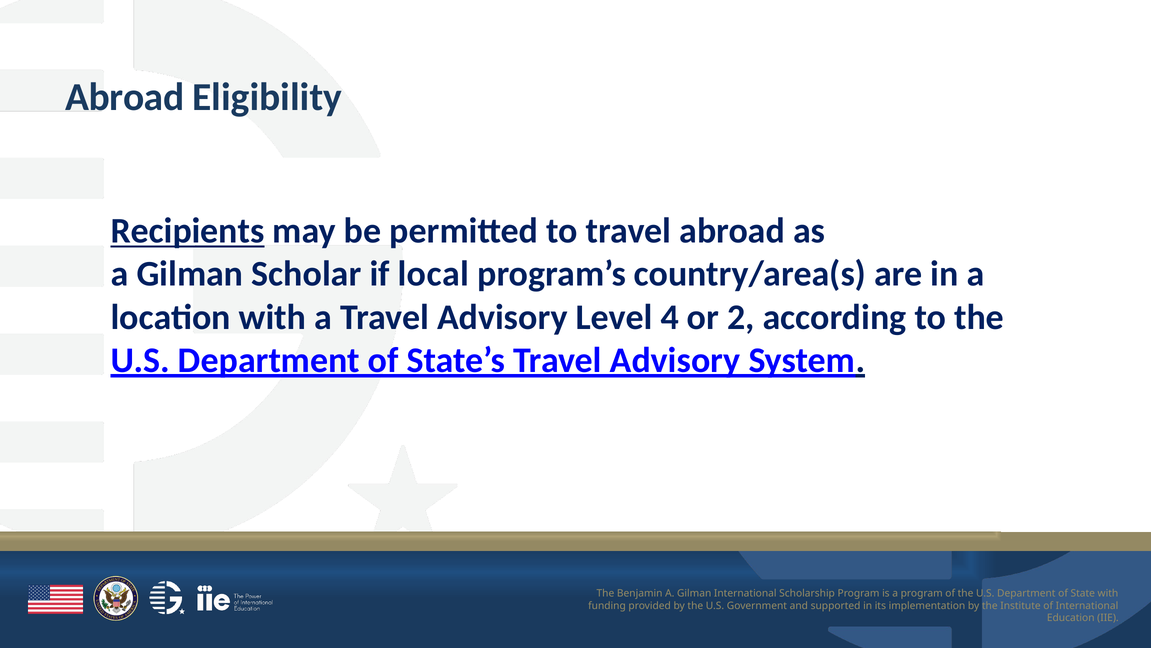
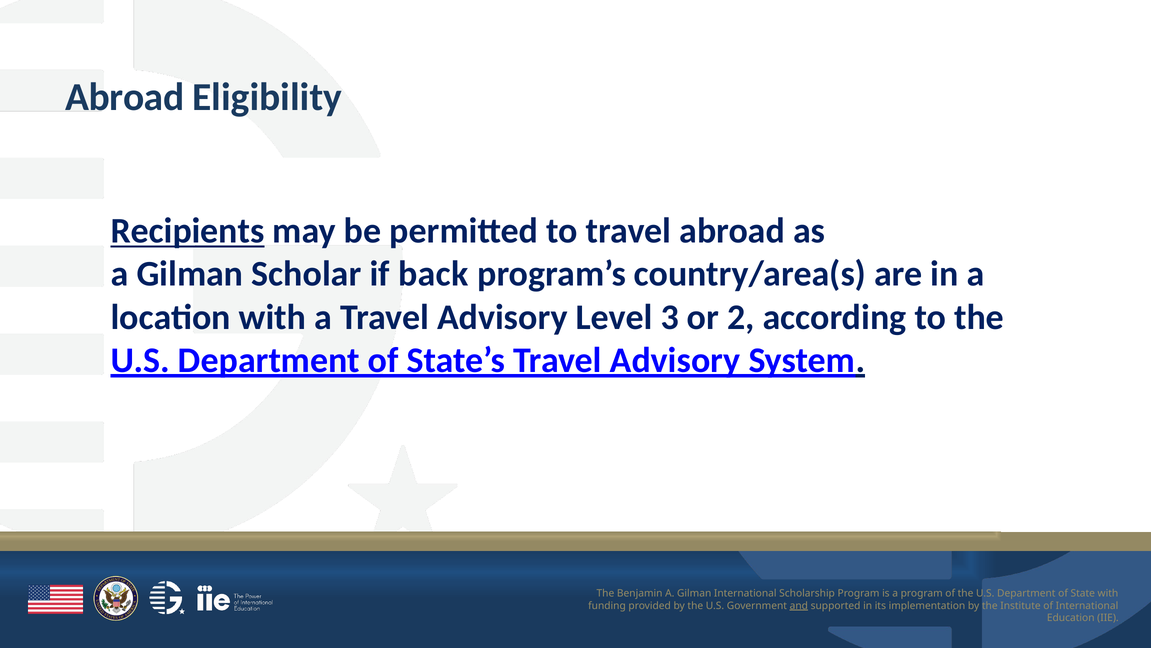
local: local -> back (433, 274)
4: 4 -> 3 (670, 317)
and underline: none -> present (799, 605)
